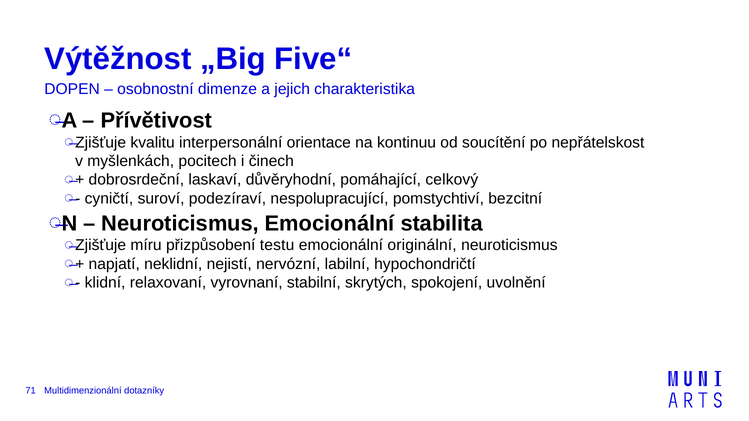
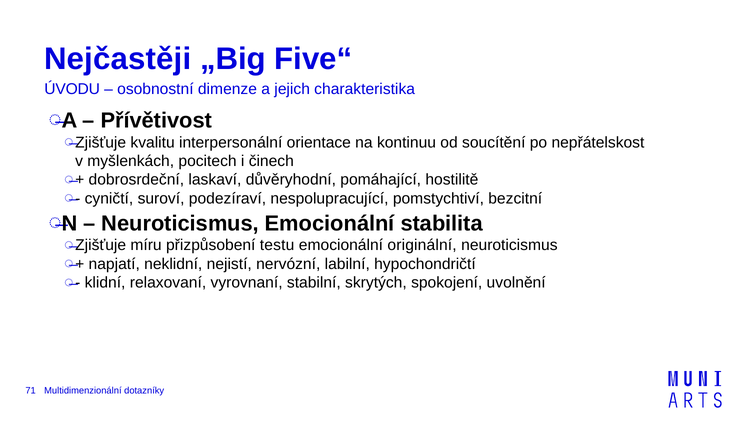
Výtěžnost: Výtěžnost -> Nejčastěji (118, 59)
DOPEN: DOPEN -> ÚVODU (72, 89)
celkový: celkový -> hostilitě (452, 180)
